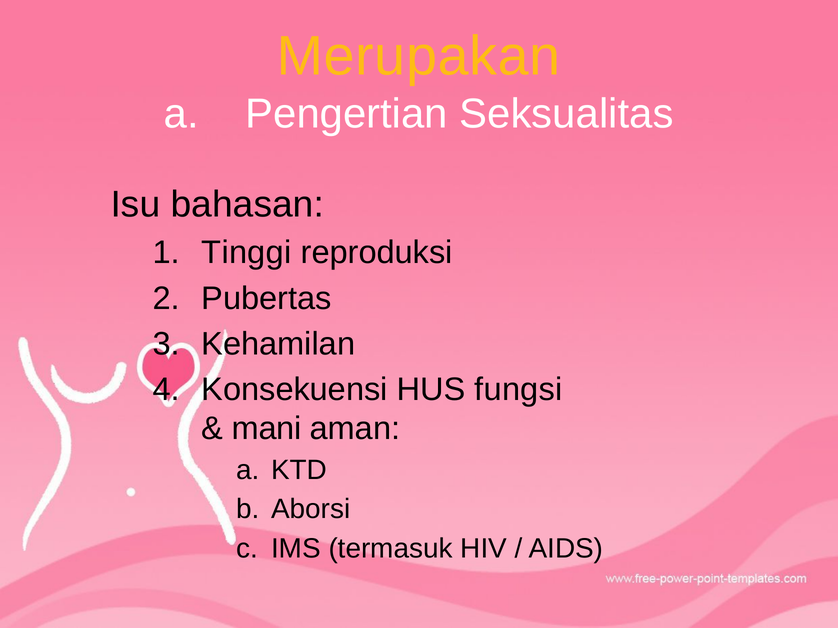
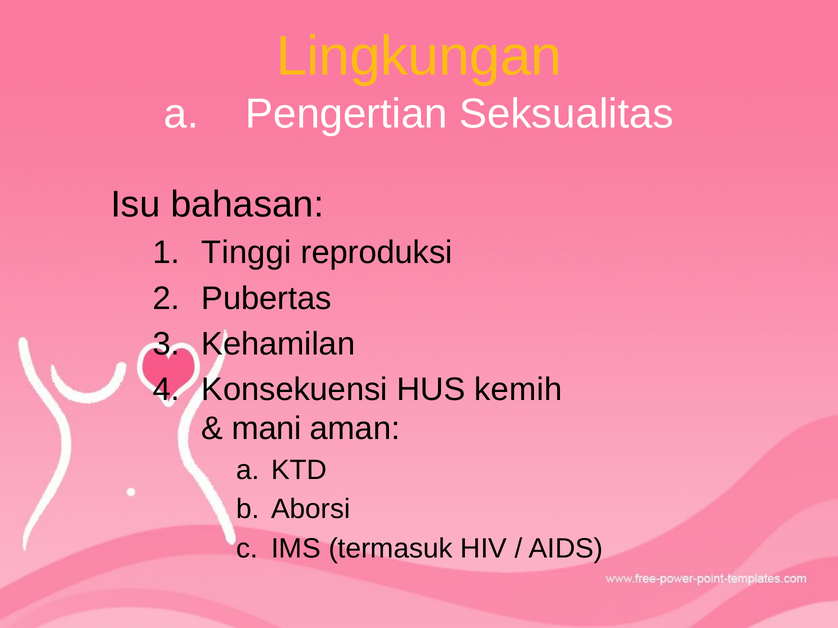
Merupakan: Merupakan -> Lingkungan (419, 56)
fungsi: fungsi -> kemih (518, 390)
